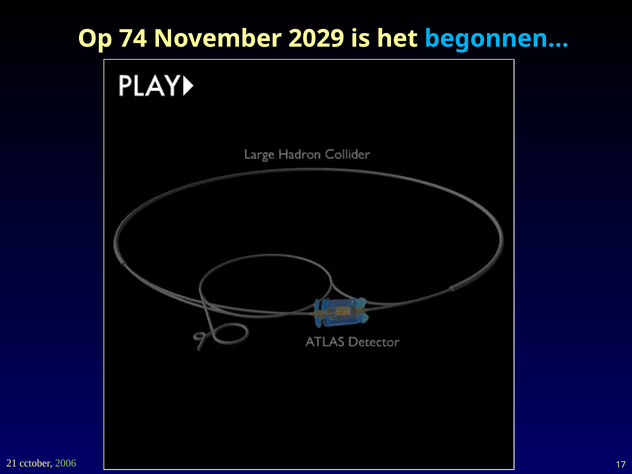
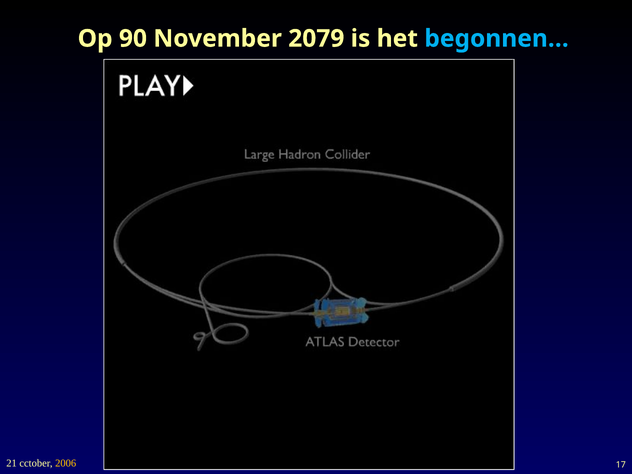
74: 74 -> 90 (133, 39)
2029: 2029 -> 2079 (316, 39)
2006 colour: light green -> yellow (66, 463)
